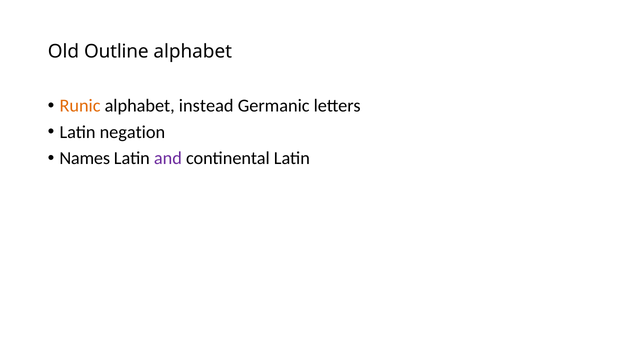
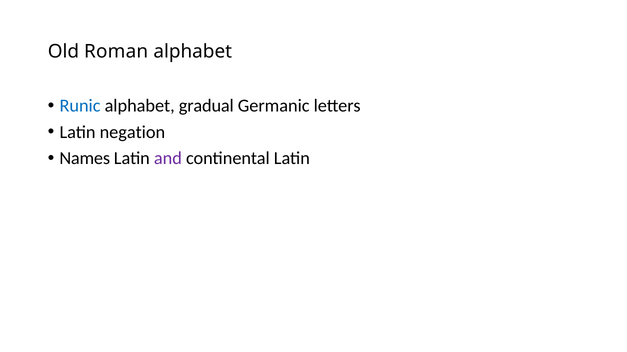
Outline: Outline -> Roman (116, 52)
Runic colour: orange -> blue (80, 106)
instead: instead -> gradual (206, 106)
